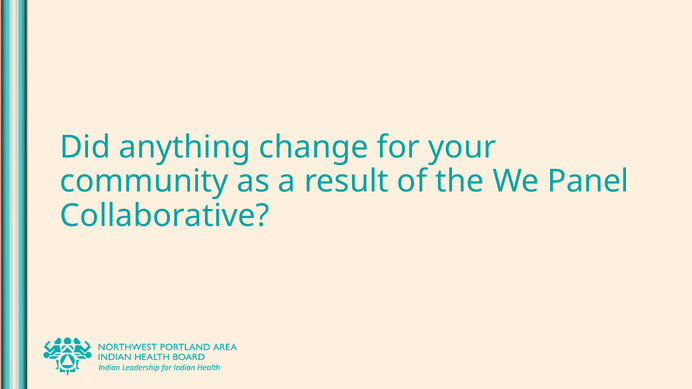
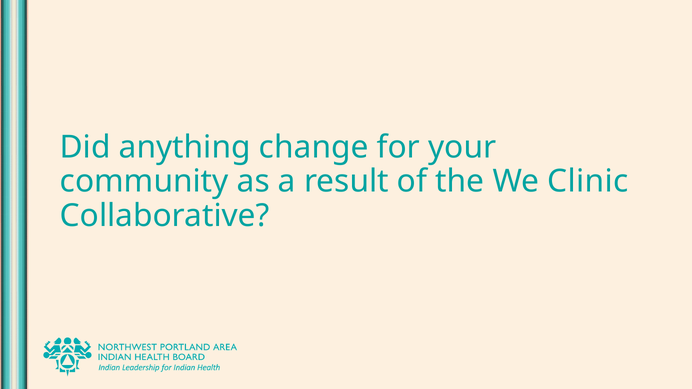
Panel: Panel -> Clinic (588, 182)
